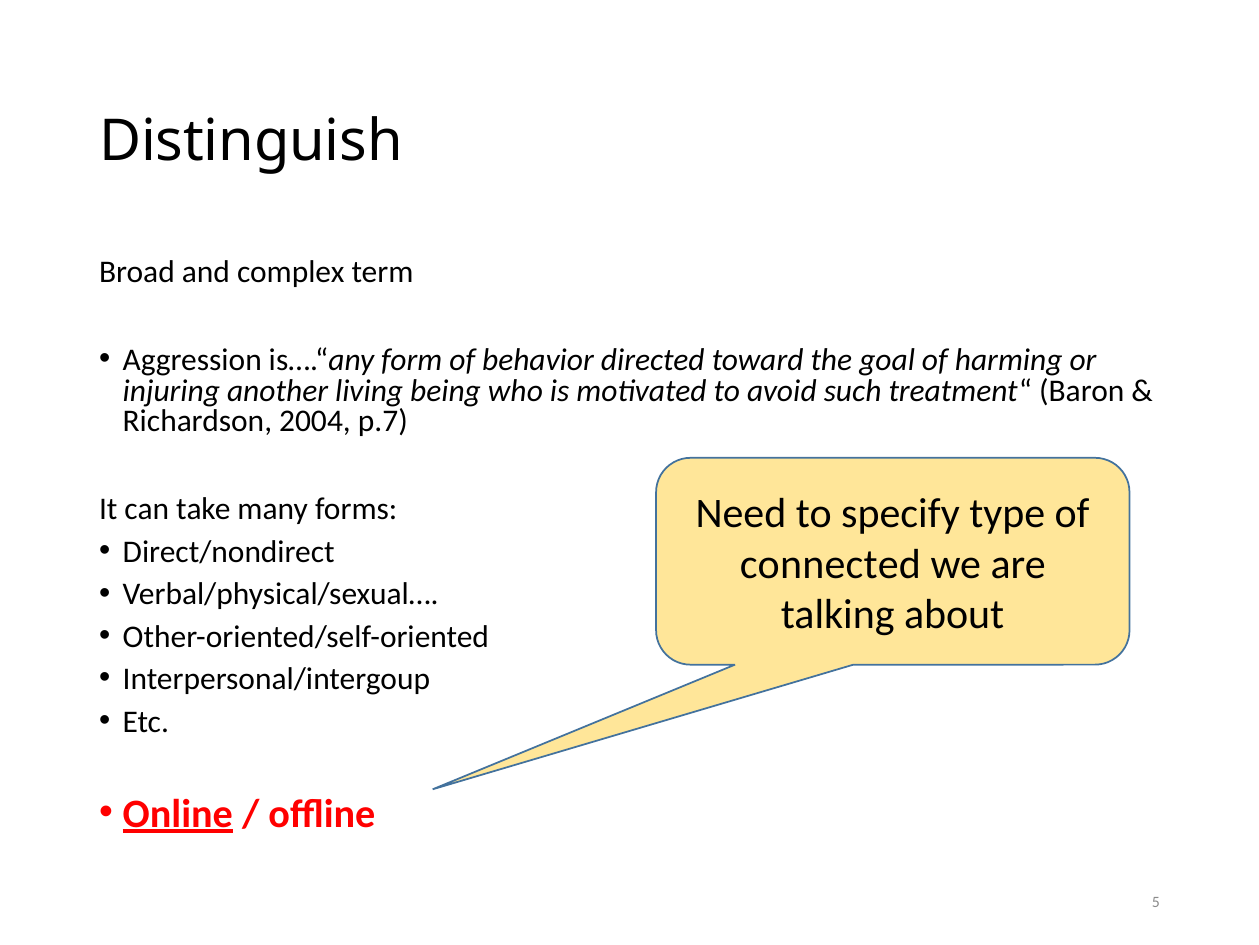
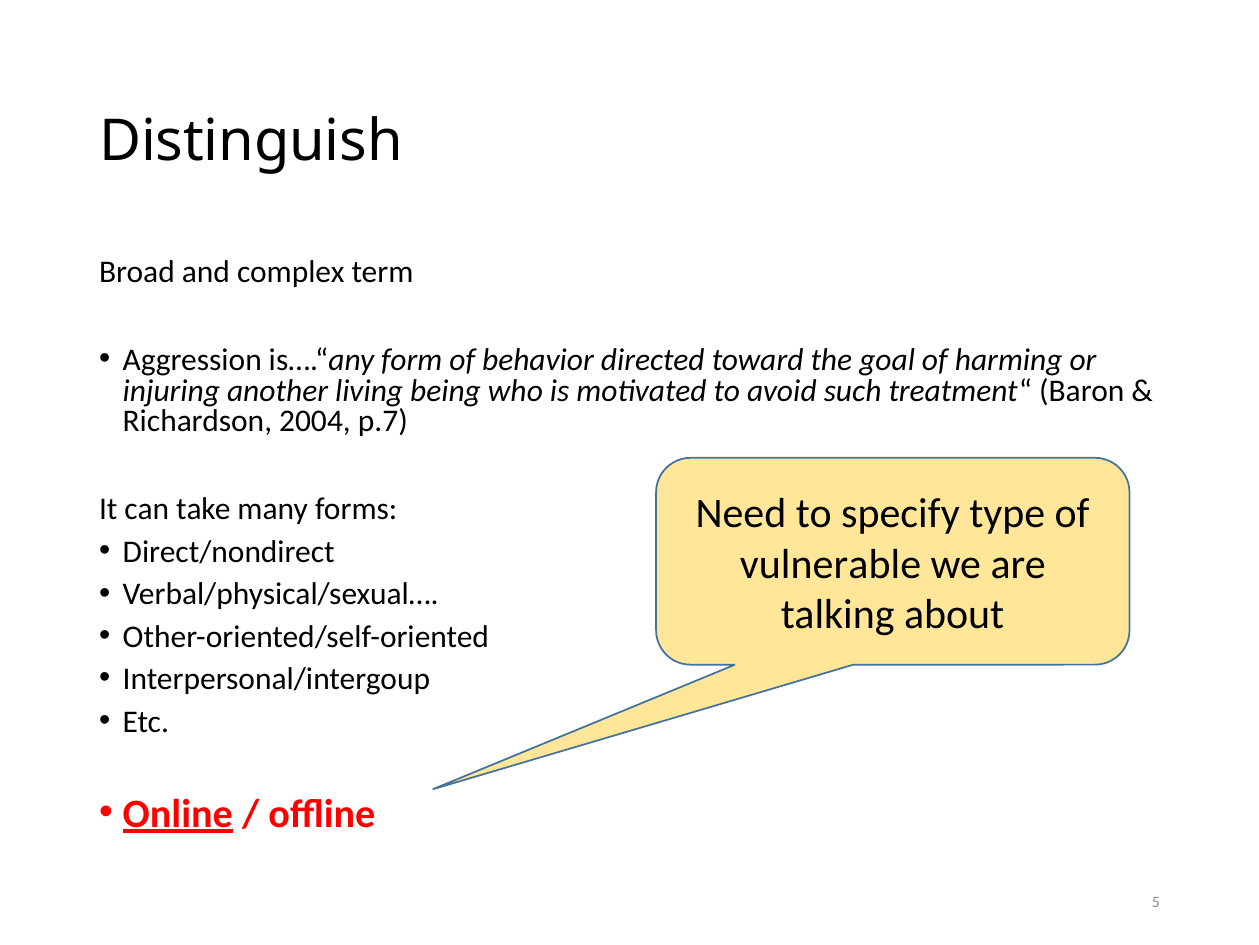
connected: connected -> vulnerable (830, 564)
